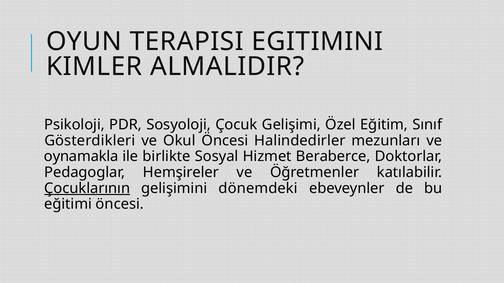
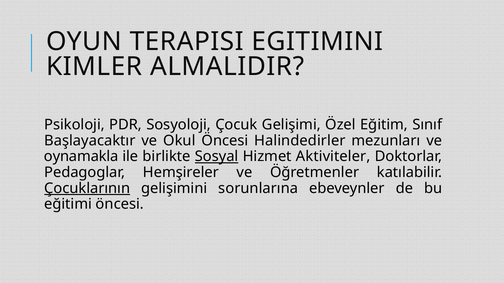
Gösterdikleri: Gösterdikleri -> Başlayacaktır (90, 141)
Sosyal underline: none -> present (217, 157)
Beraberce: Beraberce -> Aktiviteler (333, 157)
dönemdeki: dönemdeki -> sorunlarına (258, 189)
